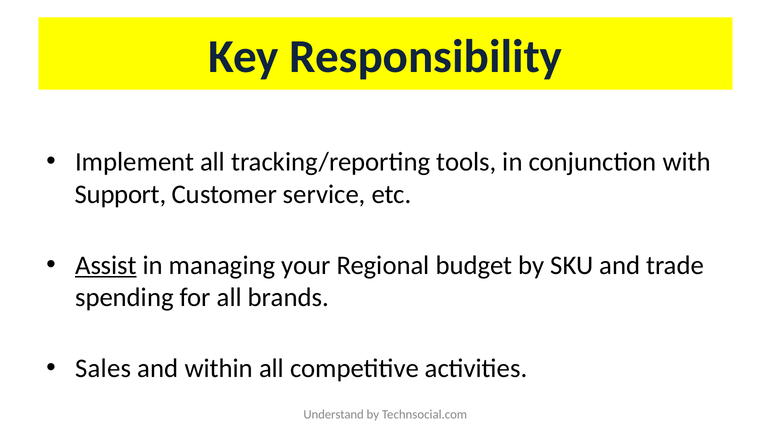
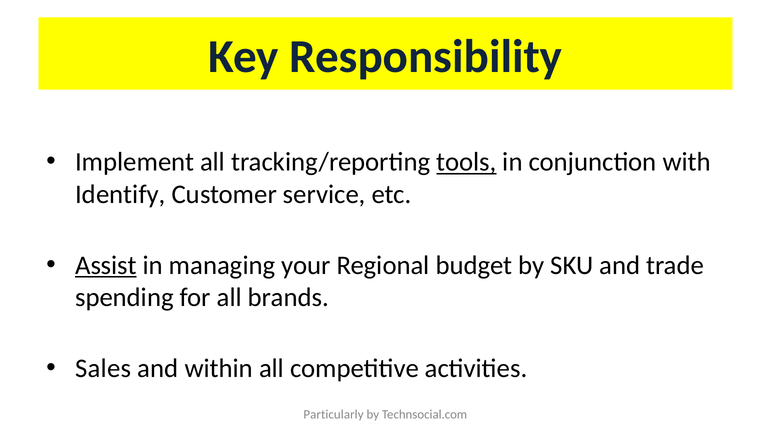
tools underline: none -> present (466, 162)
Support: Support -> Identify (120, 194)
Understand: Understand -> Particularly (334, 414)
